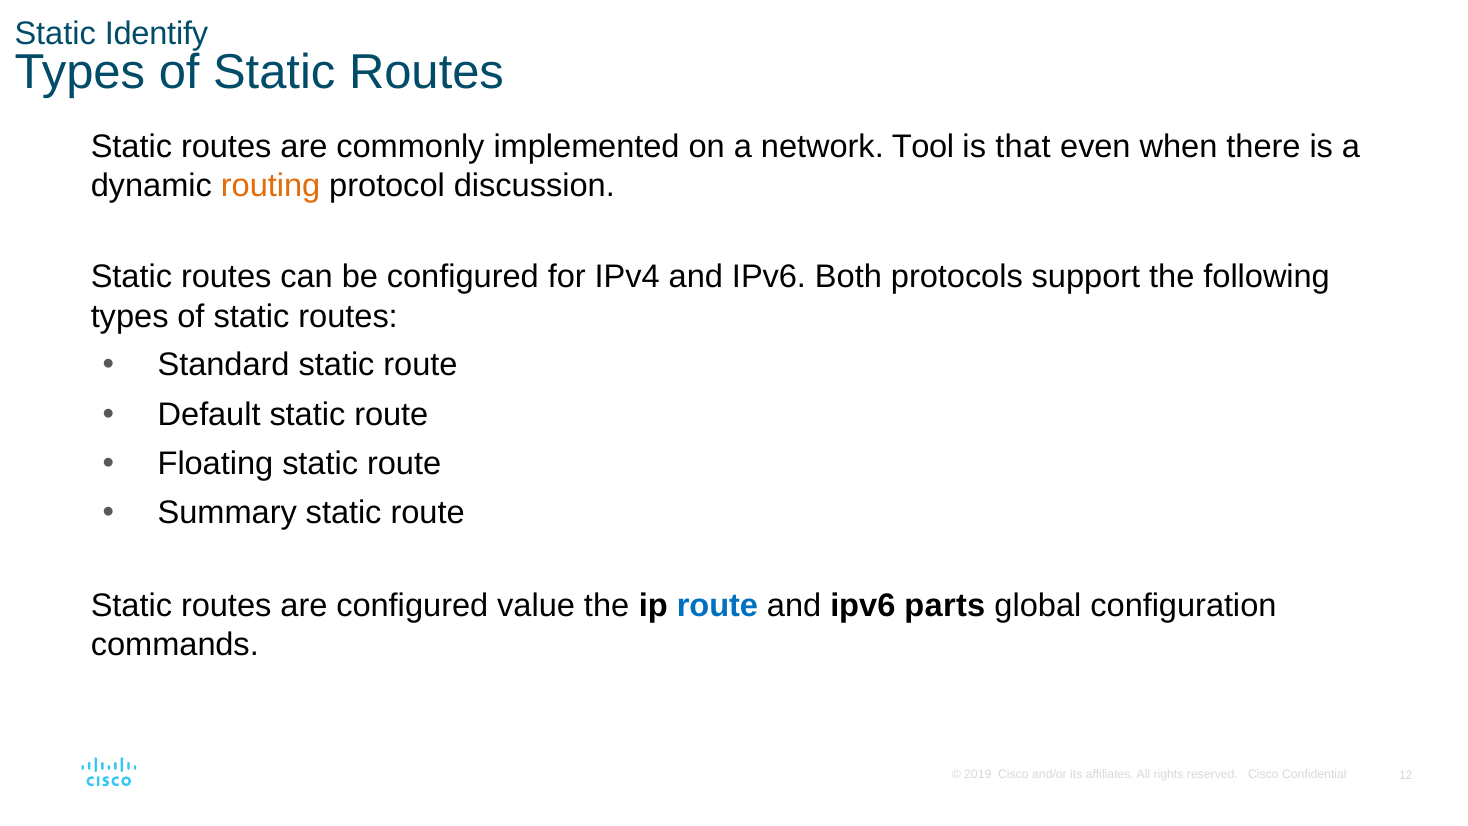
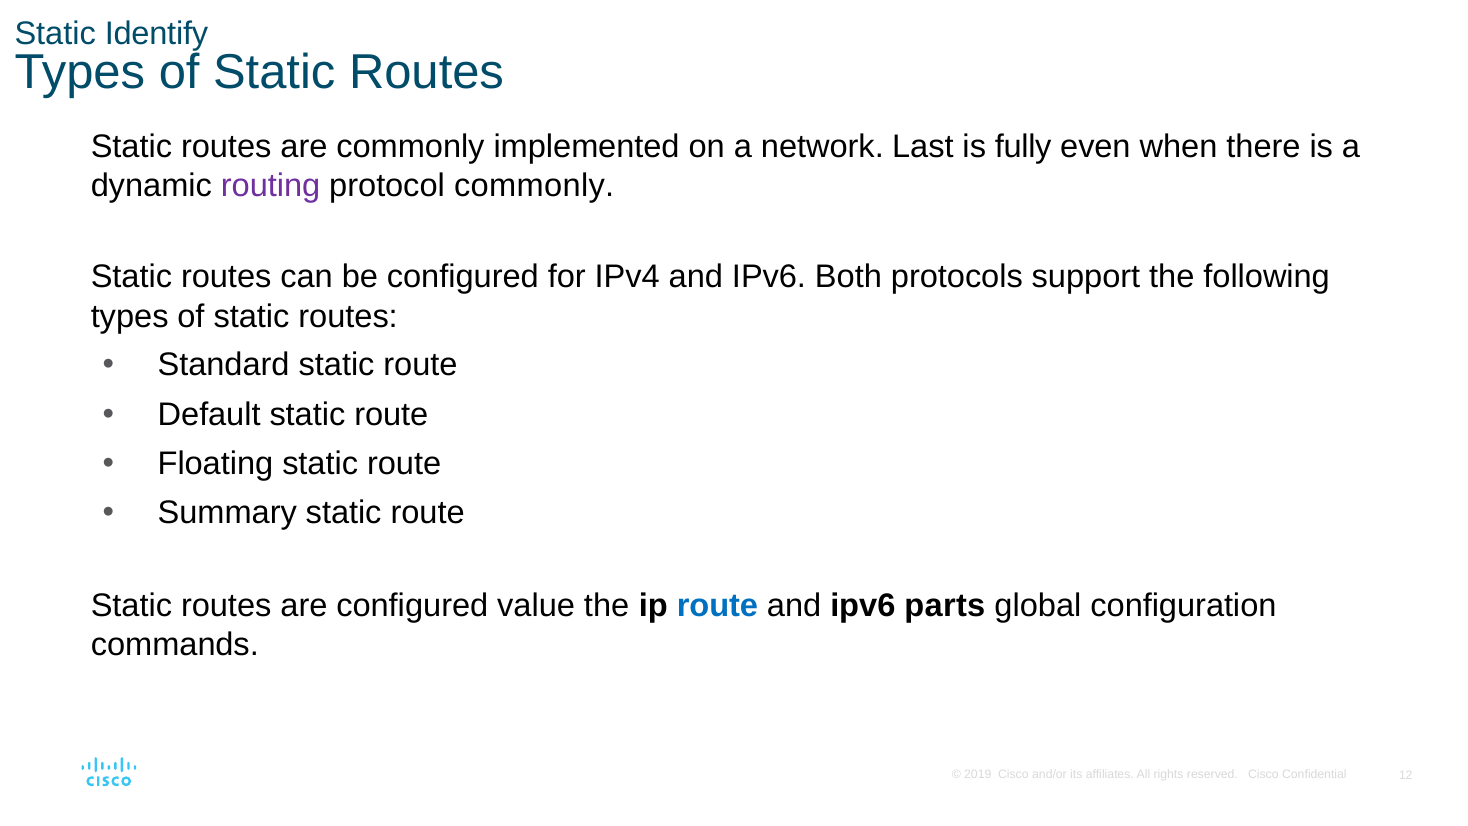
Tool: Tool -> Last (923, 147)
that: that -> fully (1023, 147)
routing colour: orange -> purple (271, 186)
protocol discussion: discussion -> commonly (534, 186)
